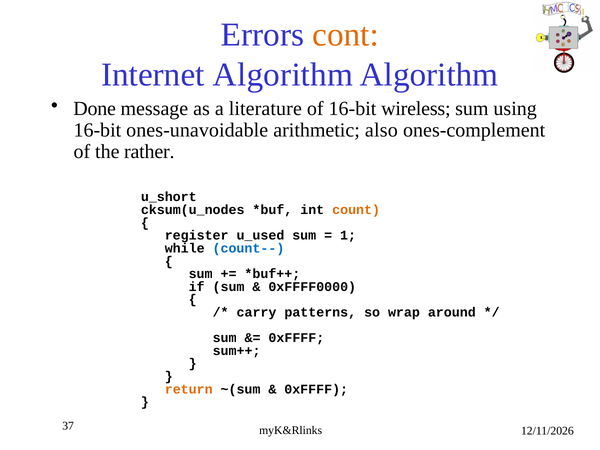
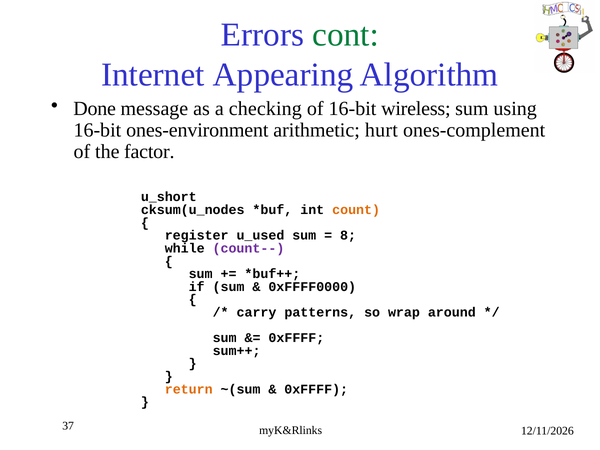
cont colour: orange -> green (346, 35)
Internet Algorithm: Algorithm -> Appearing (283, 75)
literature: literature -> checking (265, 109)
ones-unavoidable: ones-unavoidable -> ones-environment (197, 130)
also: also -> hurt (381, 130)
rather: rather -> factor (149, 152)
1: 1 -> 8 (348, 236)
count-- colour: blue -> purple (248, 248)
